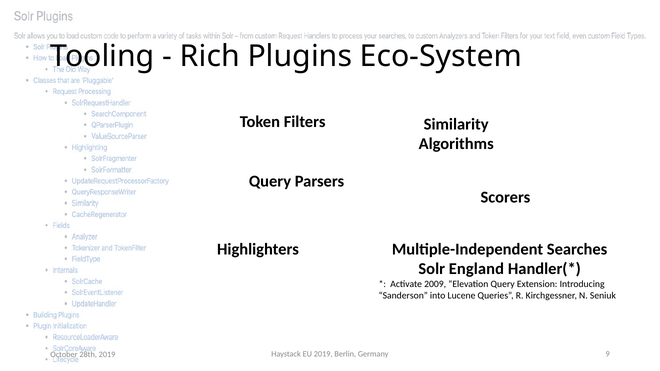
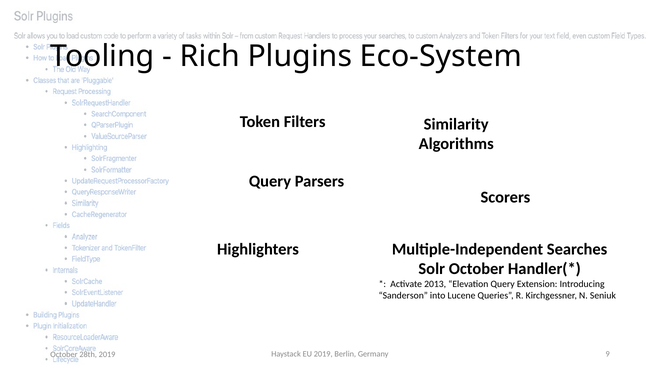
Solr England: England -> October (476, 269)
2009: 2009 -> 2013 (435, 284)
